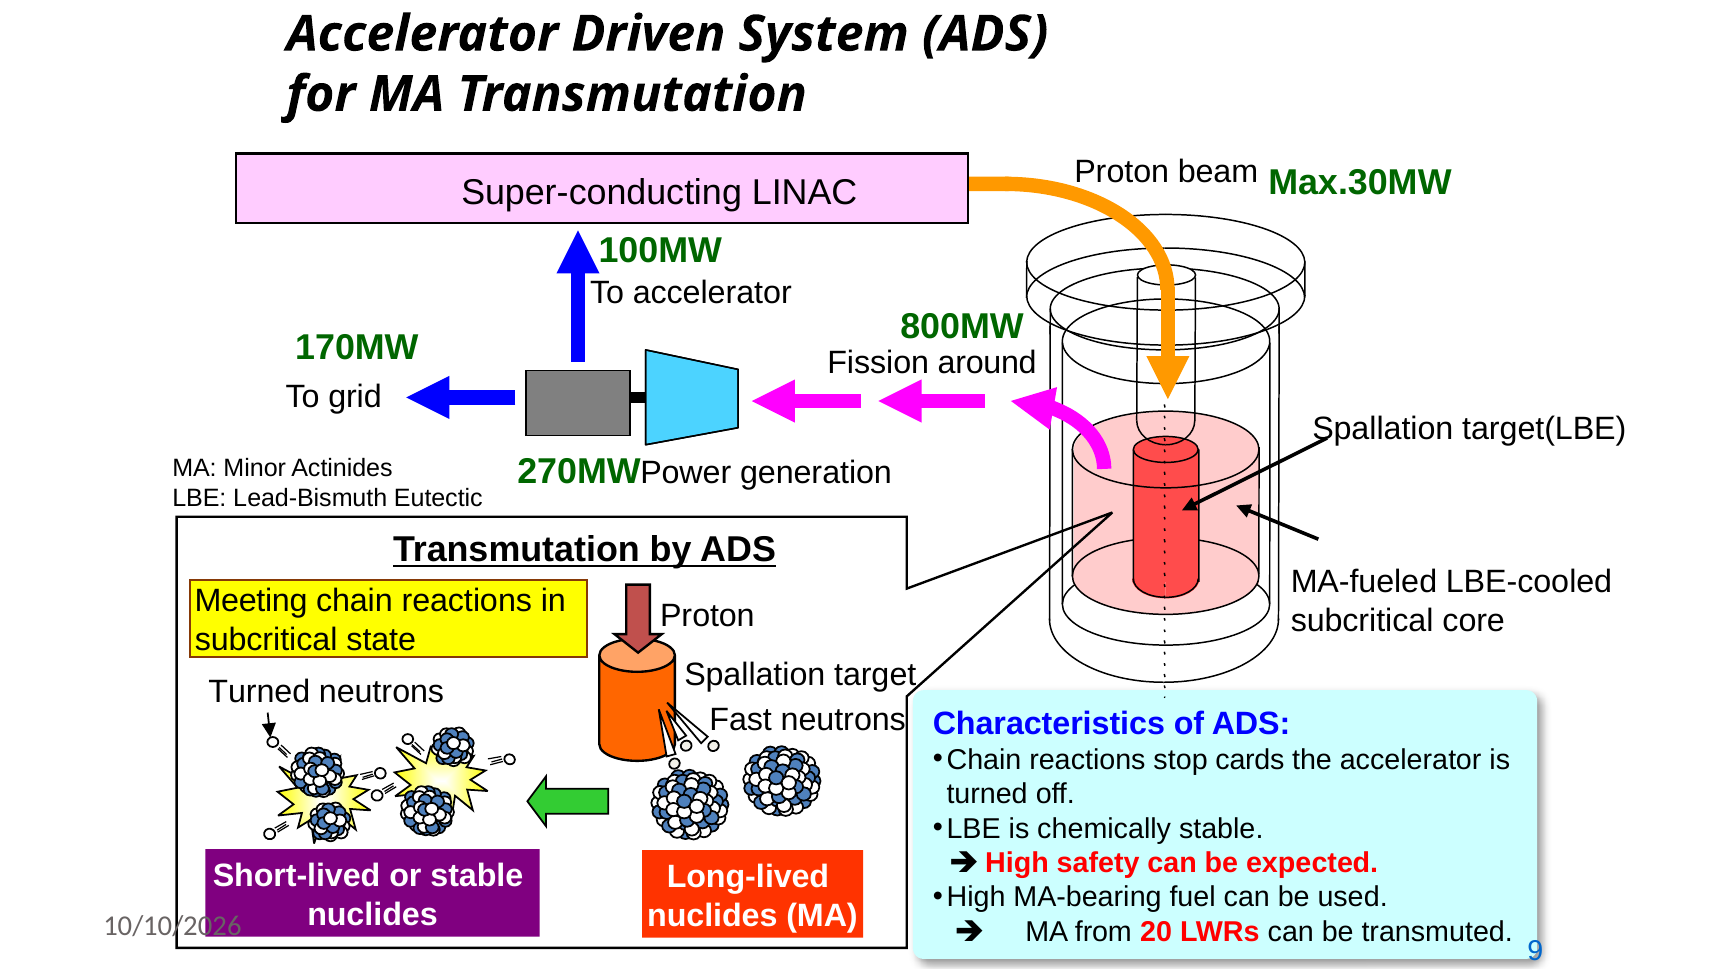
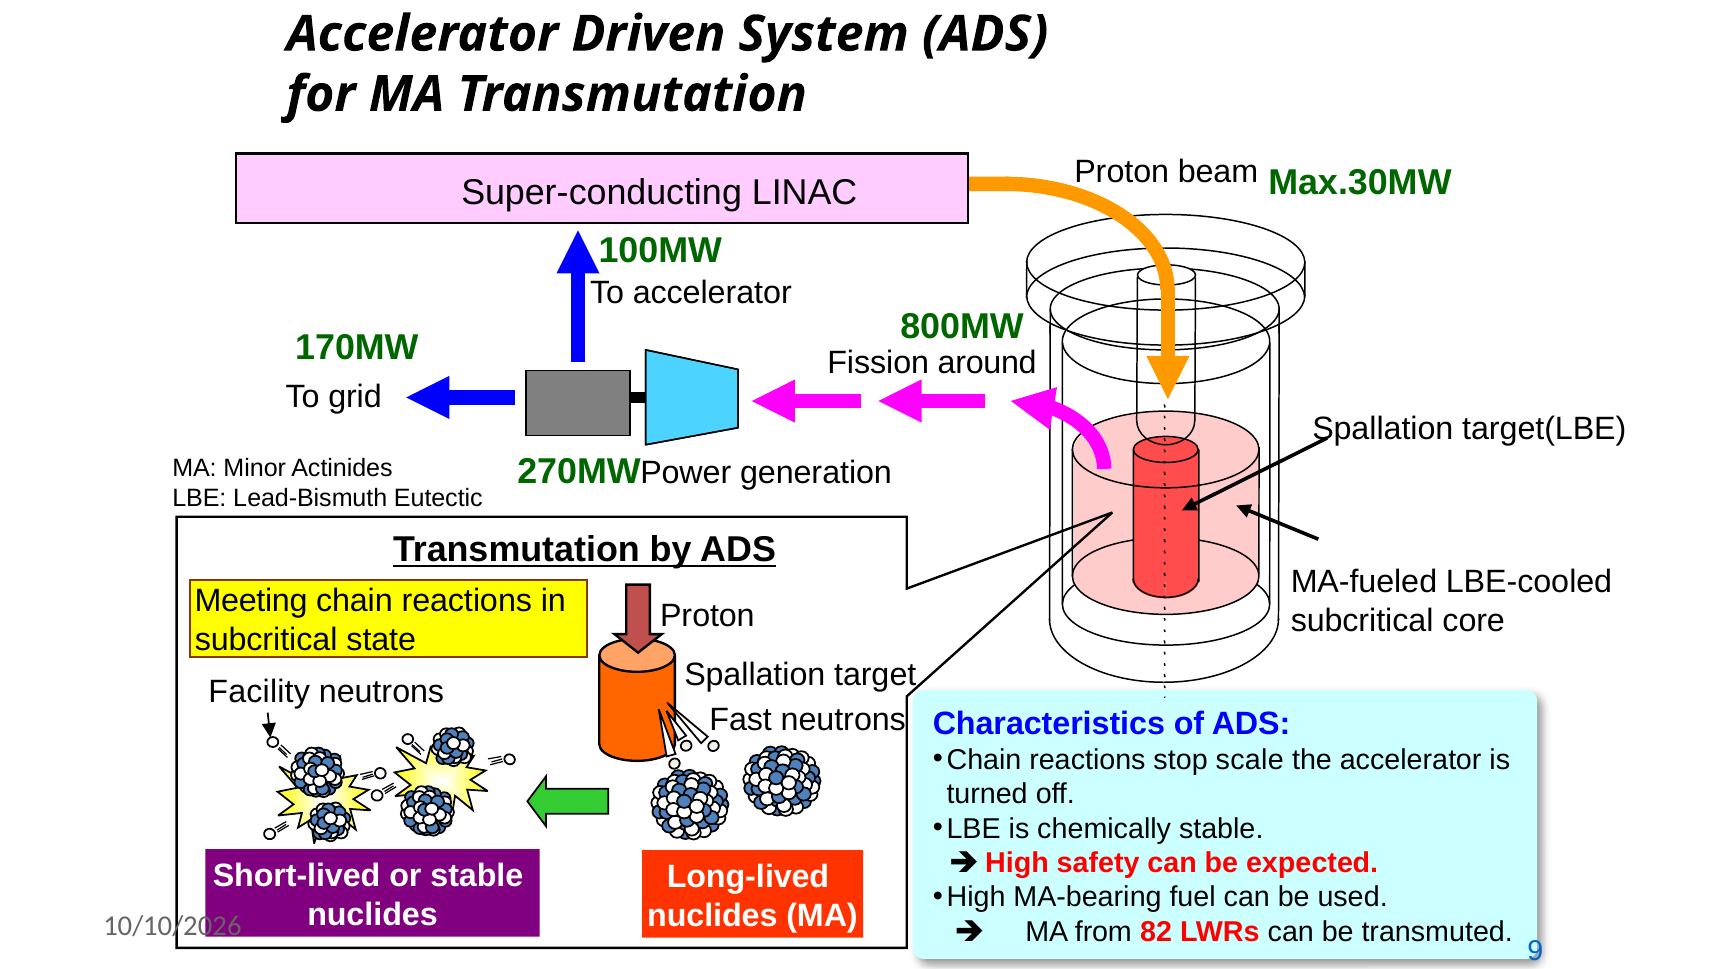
Turned: Turned -> Facility (259, 691)
cards: cards -> scale (1250, 759)
20: 20 -> 82 (1156, 932)
